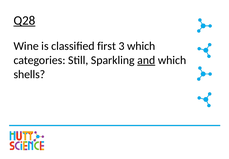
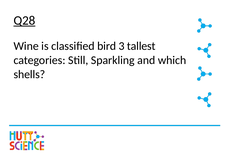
first: first -> bird (107, 46)
3 which: which -> tallest (141, 46)
and underline: present -> none (146, 60)
